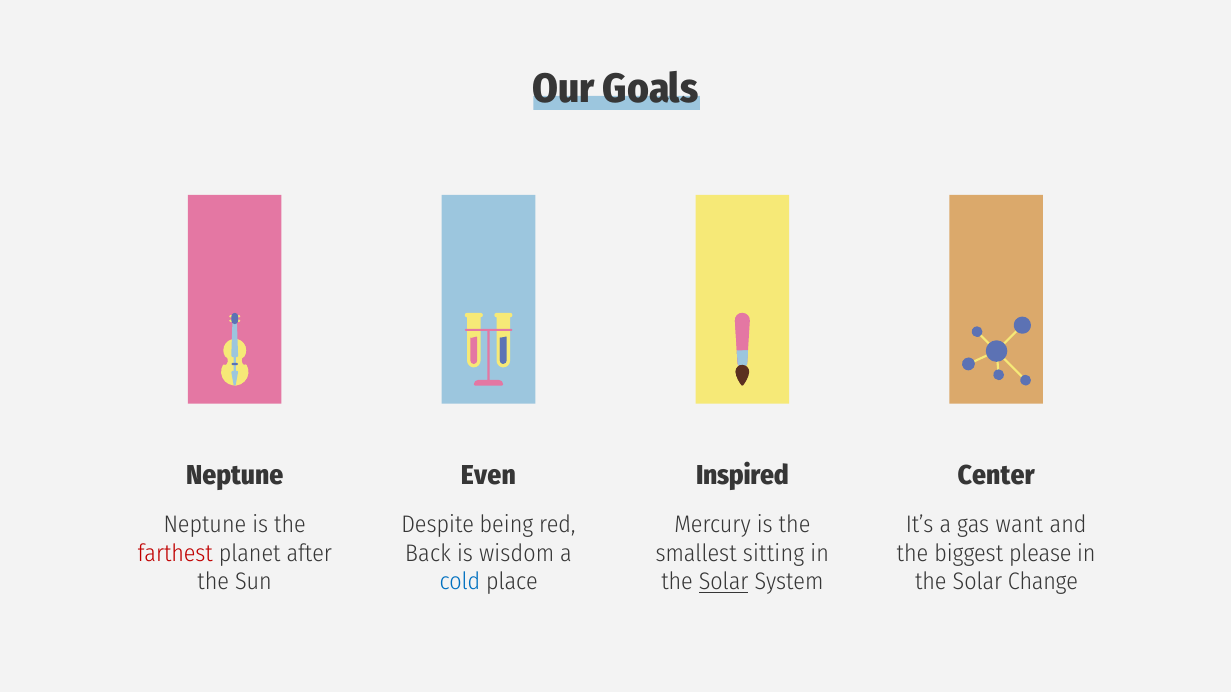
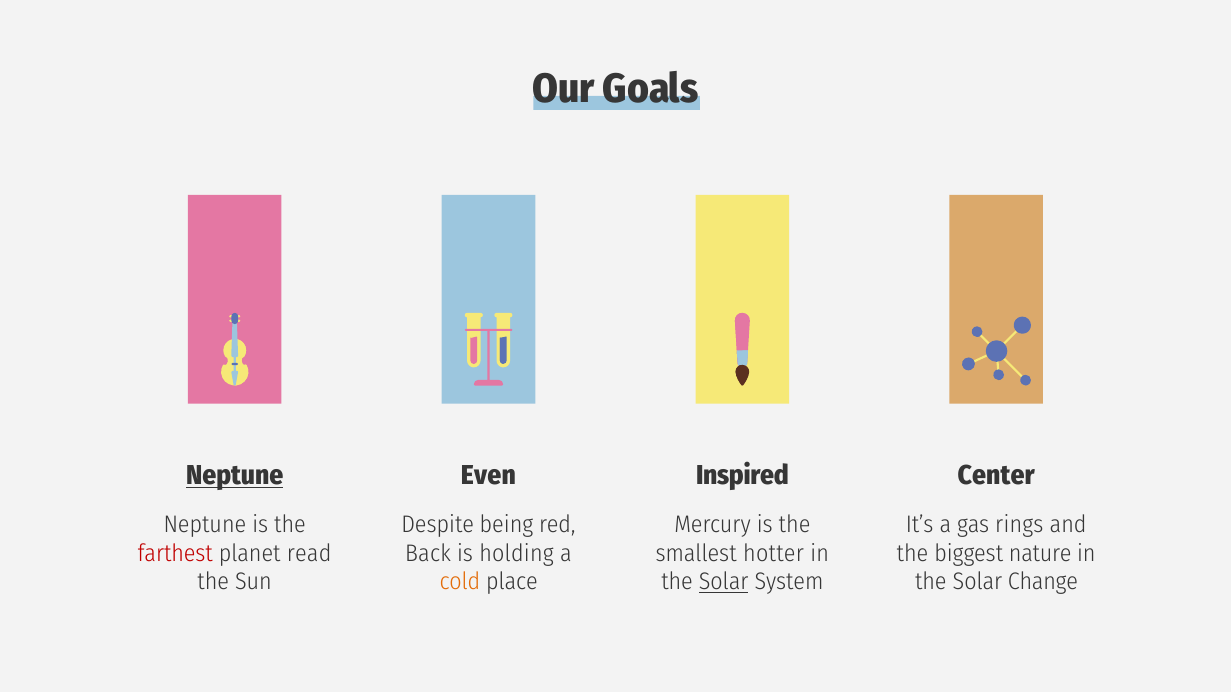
Neptune underline: none -> present (235, 476)
want: want -> rings (1019, 525)
after: after -> read (309, 554)
wisdom: wisdom -> holding (517, 554)
sitting: sitting -> hotter (774, 554)
please: please -> nature (1040, 554)
cold colour: blue -> orange (460, 582)
